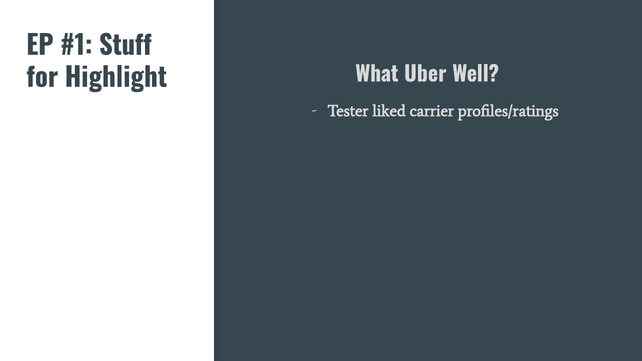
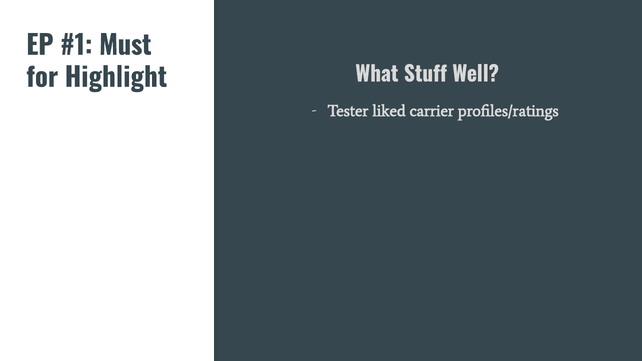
Stuff: Stuff -> Must (125, 46)
Uber: Uber -> Stuff (425, 74)
